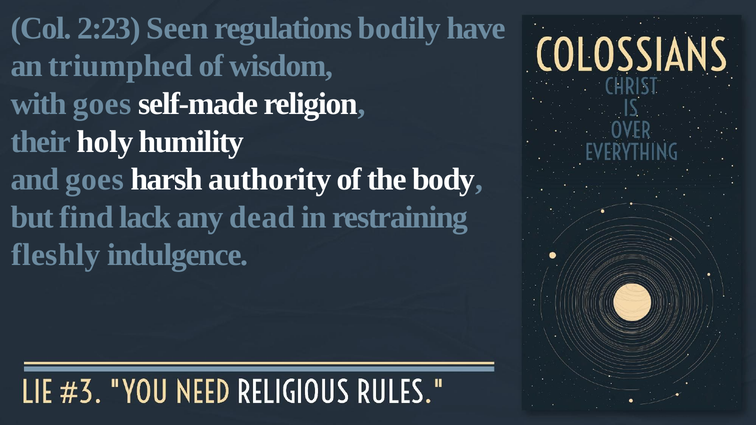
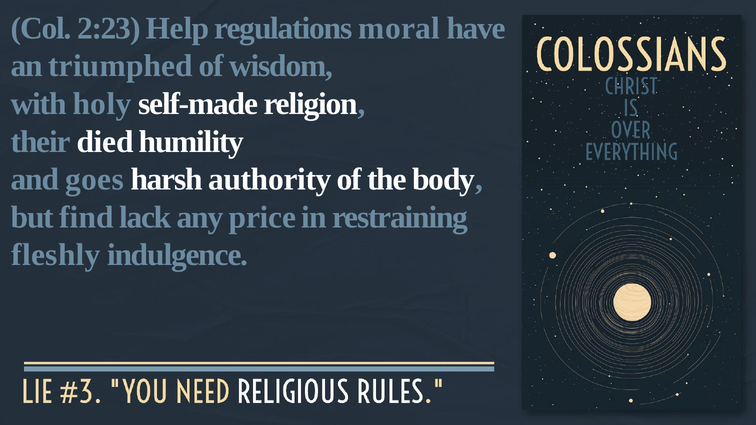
Seen: Seen -> Help (178, 28)
bodily: bodily -> moral (399, 28)
with goes: goes -> holy (102, 104)
holy: holy -> died (105, 142)
dead: dead -> price (263, 217)
